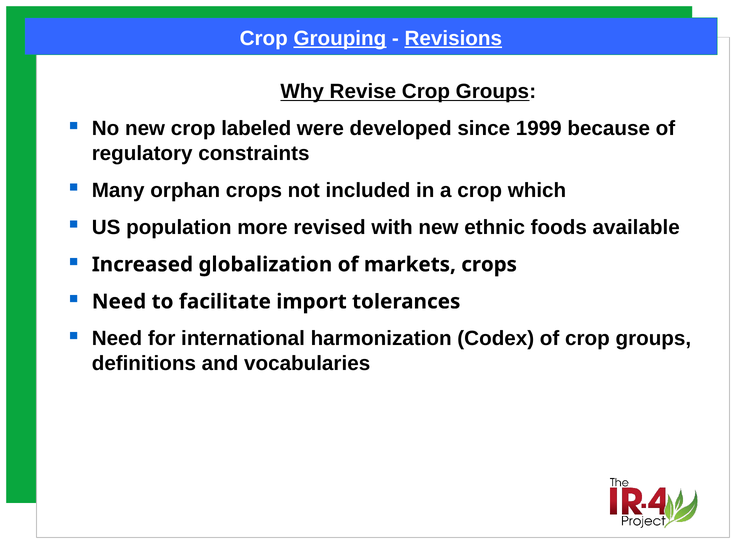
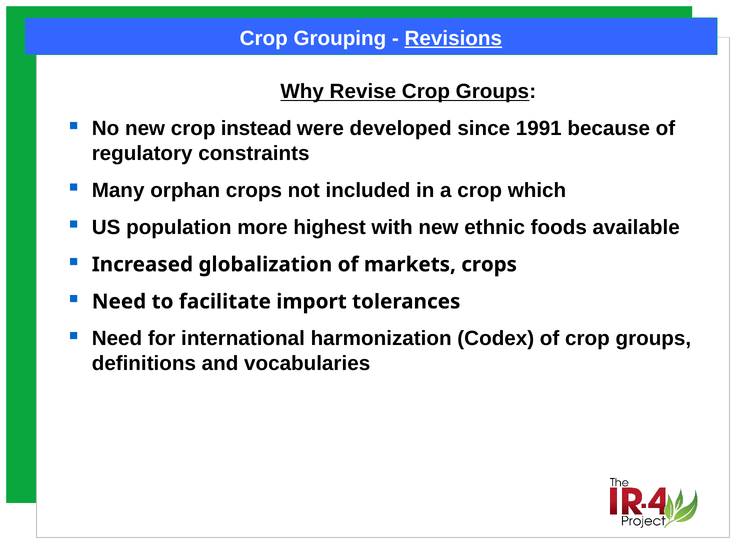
Grouping underline: present -> none (340, 39)
labeled: labeled -> instead (256, 129)
1999: 1999 -> 1991 (539, 129)
revised: revised -> highest (330, 228)
